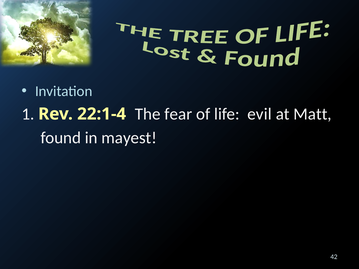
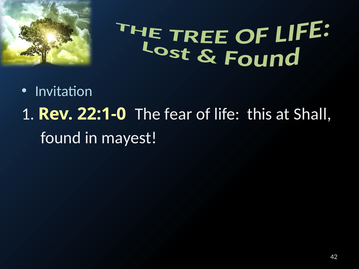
22:1-4: 22:1-4 -> 22:1-0 (102, 114)
evil: evil -> this (260, 114)
Matt: Matt -> Shall (312, 114)
